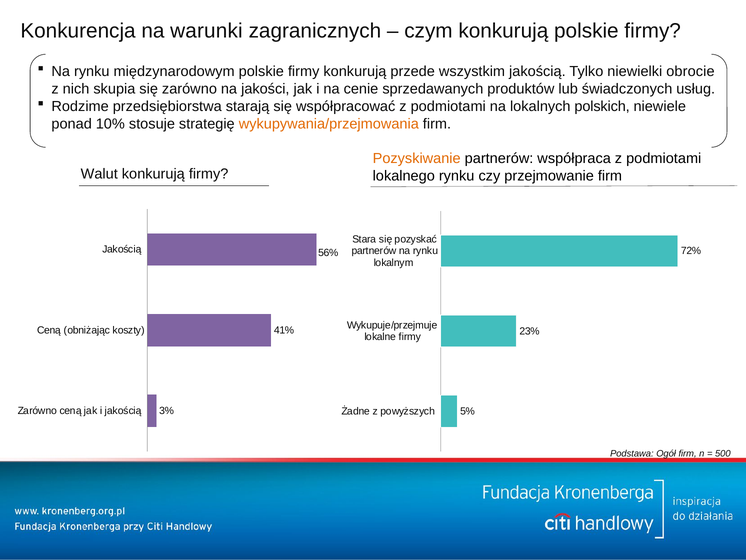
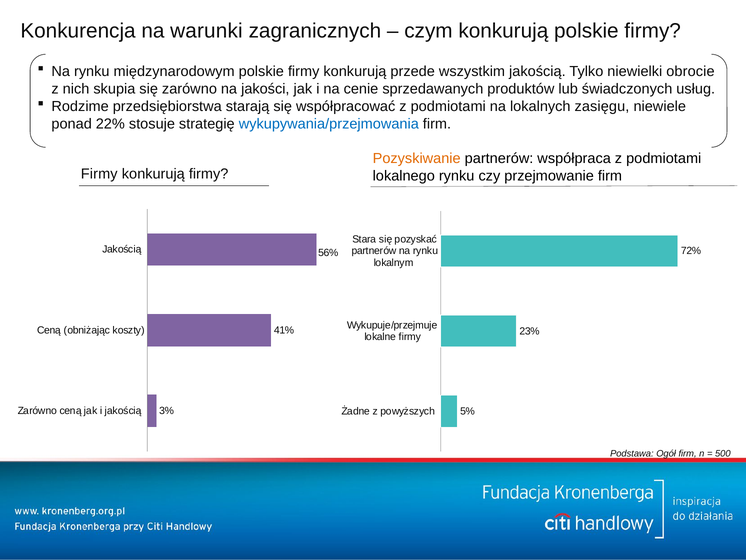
polskich: polskich -> zasięgu (602, 106)
10%: 10% -> 22% (110, 124)
wykupywania/przejmowania colour: orange -> blue (329, 124)
Walut: Walut -> Firmy (99, 174)
